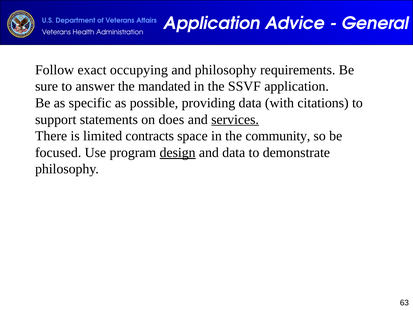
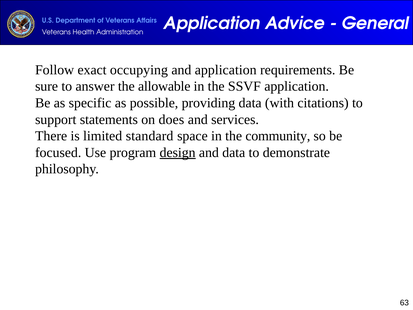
and philosophy: philosophy -> application (226, 70)
mandated: mandated -> allowable (164, 86)
services underline: present -> none (235, 119)
contracts: contracts -> standard (150, 136)
